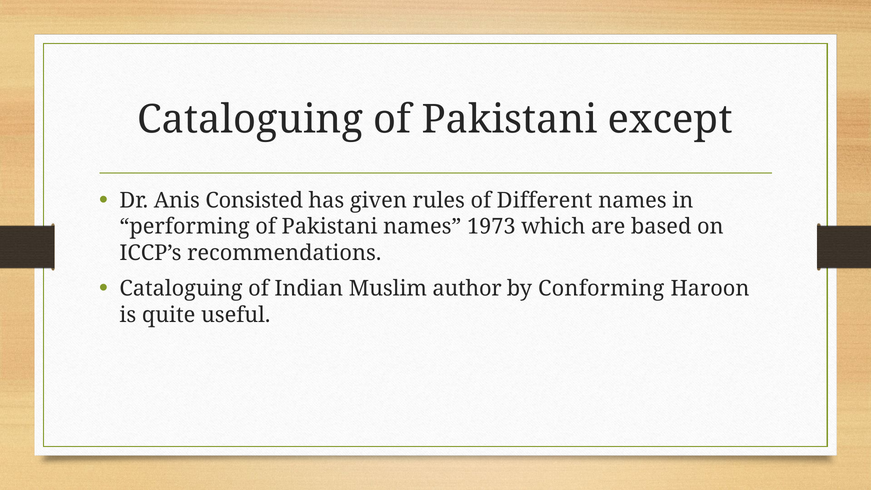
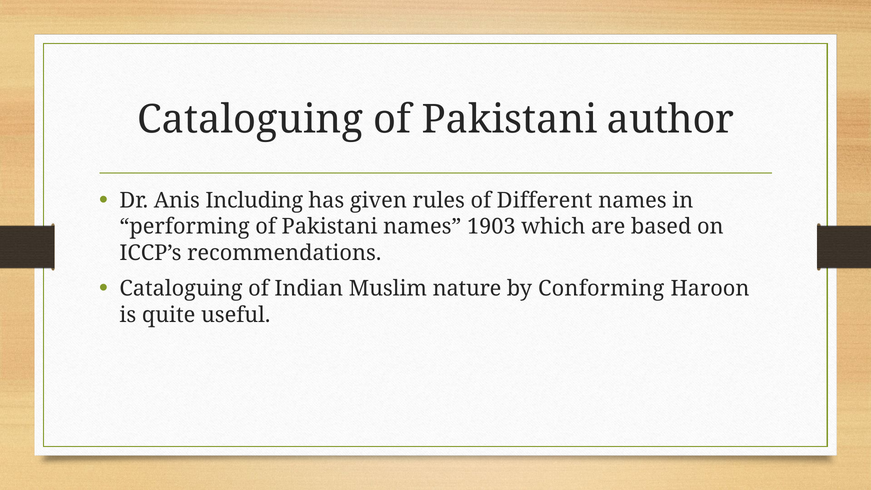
except: except -> author (671, 120)
Consisted: Consisted -> Including (254, 201)
1973: 1973 -> 1903 (491, 227)
author: author -> nature (467, 289)
